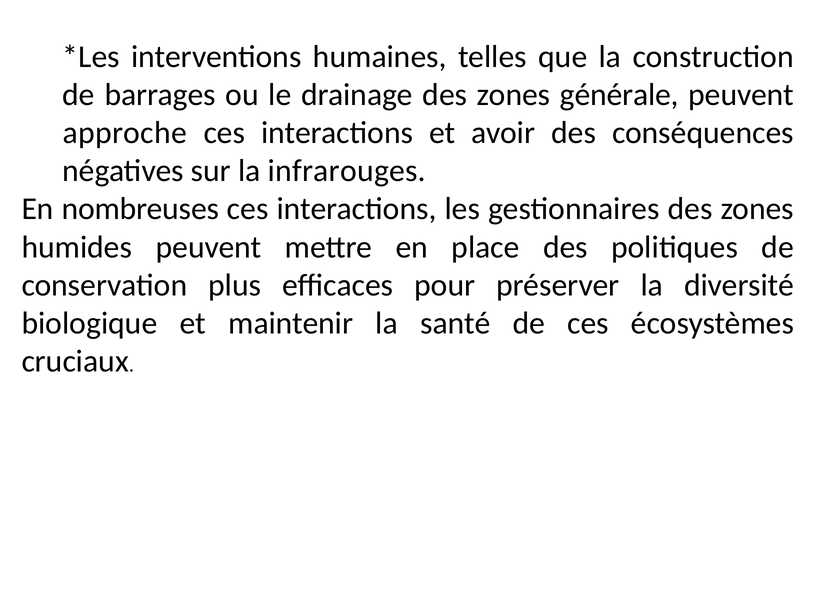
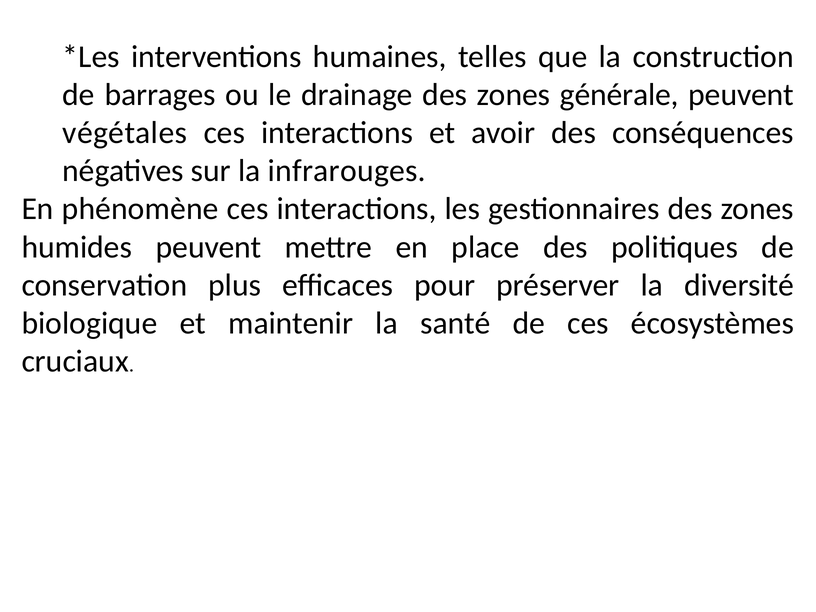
approche: approche -> végétales (125, 133)
nombreuses: nombreuses -> phénomène (140, 209)
